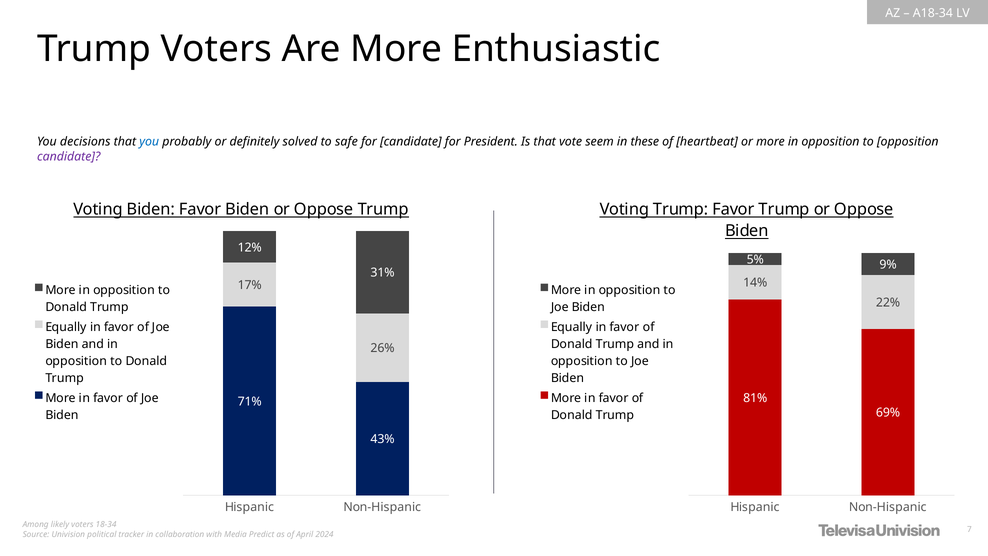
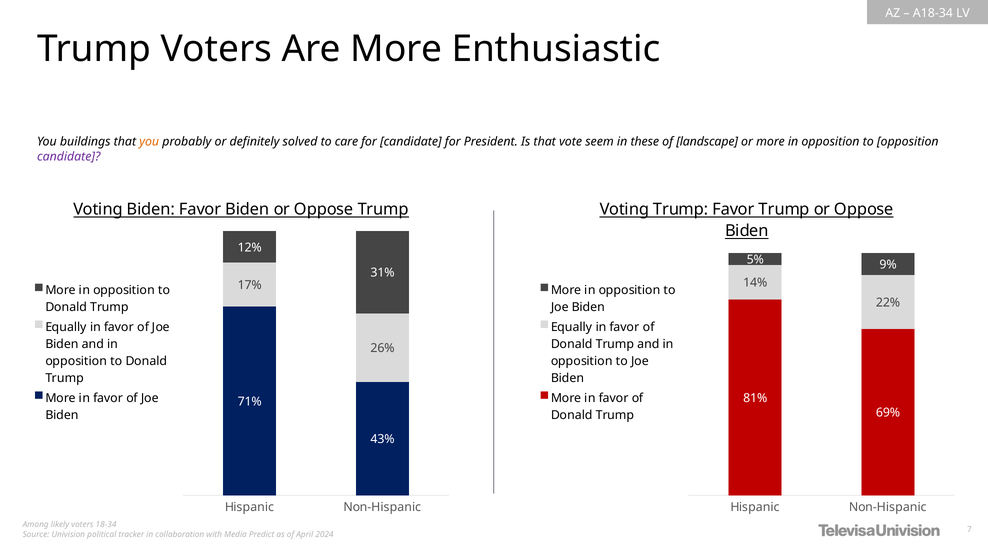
decisions: decisions -> buildings (85, 142)
you colour: blue -> orange (149, 142)
safe: safe -> care (347, 142)
heartbeat: heartbeat -> landscape (707, 142)
